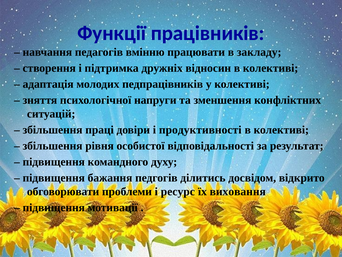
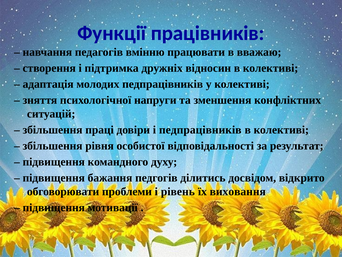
закладу: закладу -> вважаю (259, 52)
і продуктивності: продуктивності -> педпрацівників (200, 130)
ресурс: ресурс -> рівень (178, 191)
